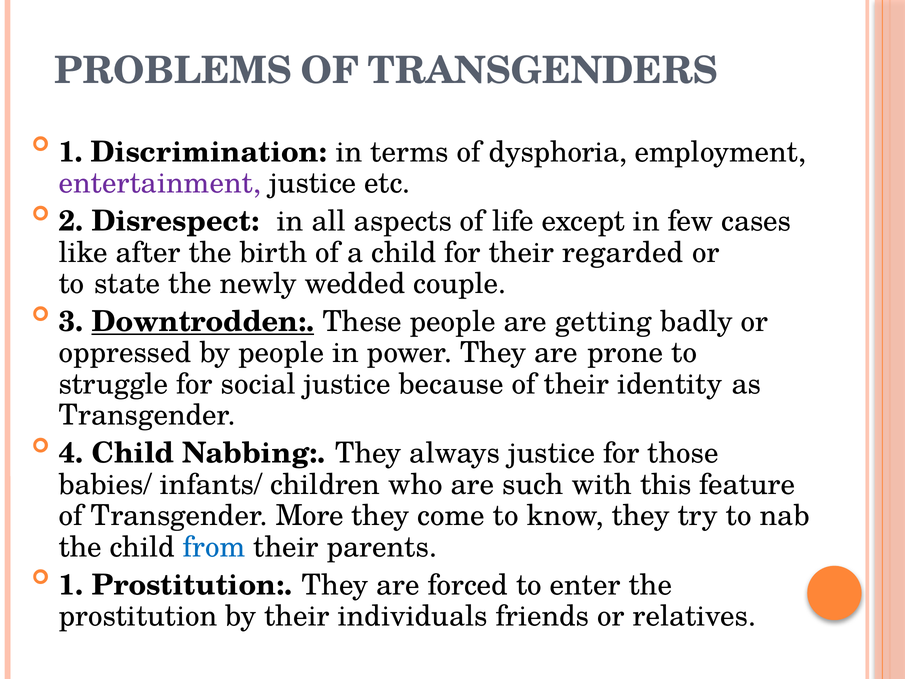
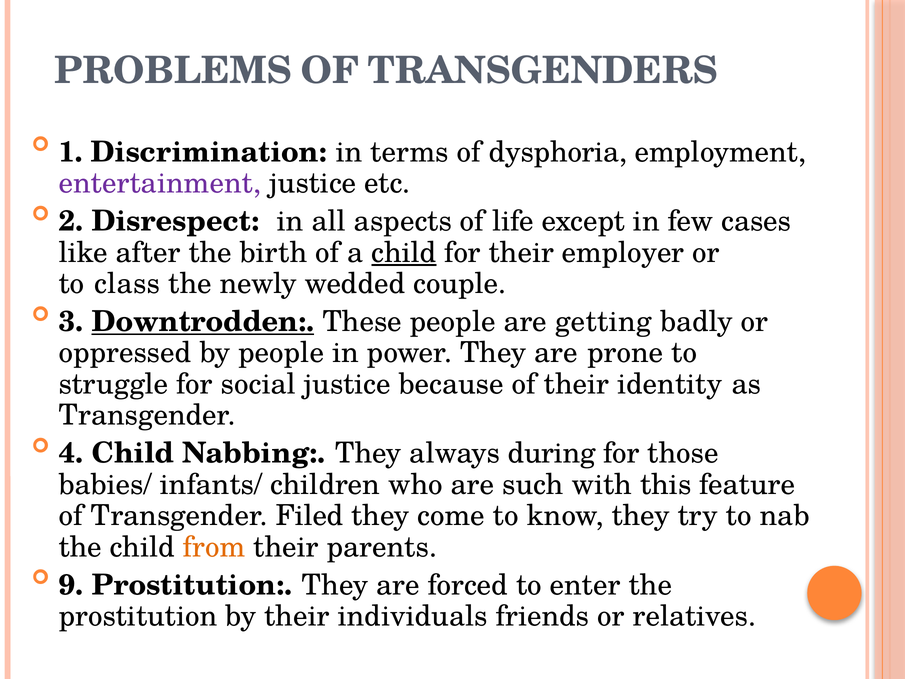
child underline: none -> present (404, 252)
regarded: regarded -> employer (623, 252)
state: state -> class (127, 284)
always justice: justice -> during (552, 453)
More: More -> Filed (310, 516)
from colour: blue -> orange (214, 547)
1: 1 -> 9 (71, 585)
